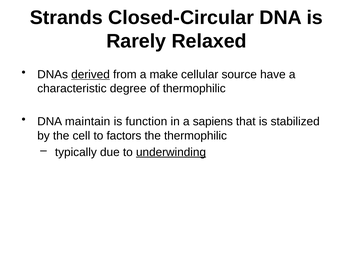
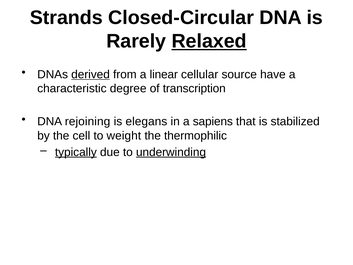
Relaxed underline: none -> present (209, 41)
make: make -> linear (164, 74)
of thermophilic: thermophilic -> transcription (194, 88)
maintain: maintain -> rejoining (88, 121)
function: function -> elegans (146, 121)
factors: factors -> weight (124, 136)
typically underline: none -> present (76, 152)
